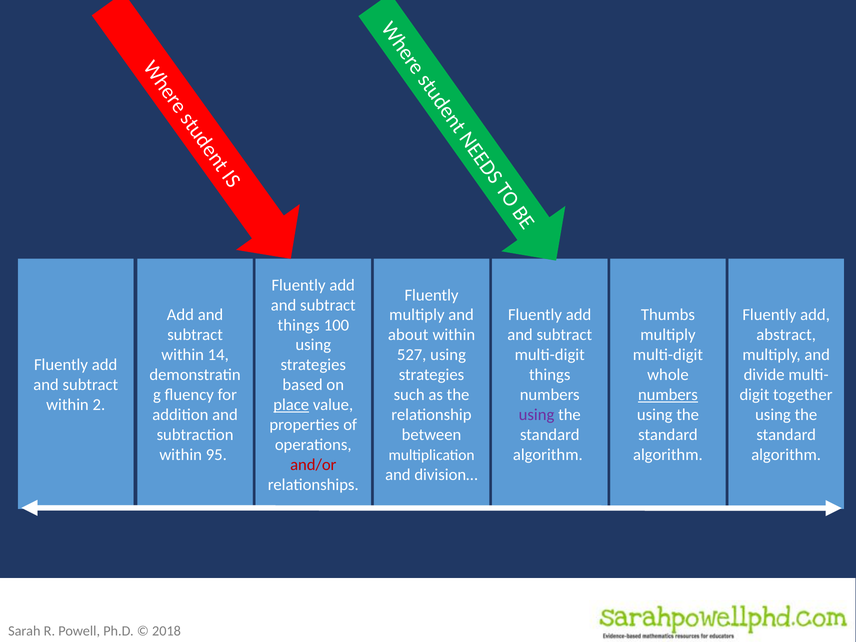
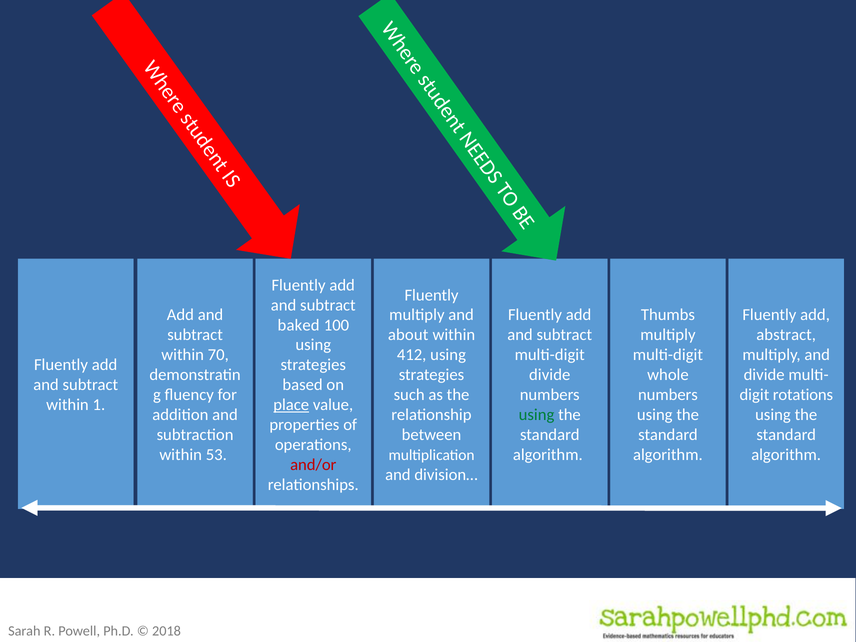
things: things -> baked (299, 325)
14: 14 -> 70 (218, 355)
527: 527 -> 412 (412, 355)
things: things -> divide (550, 375)
numbers underline: present -> none (668, 395)
together: together -> rotations (803, 395)
2: 2 -> 1 (99, 405)
using colour: purple -> green (537, 415)
95: 95 -> 53 (216, 455)
